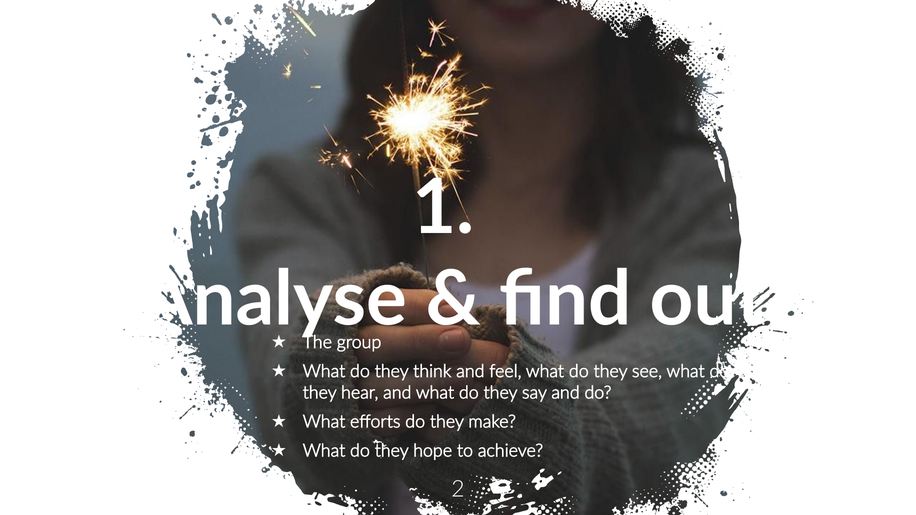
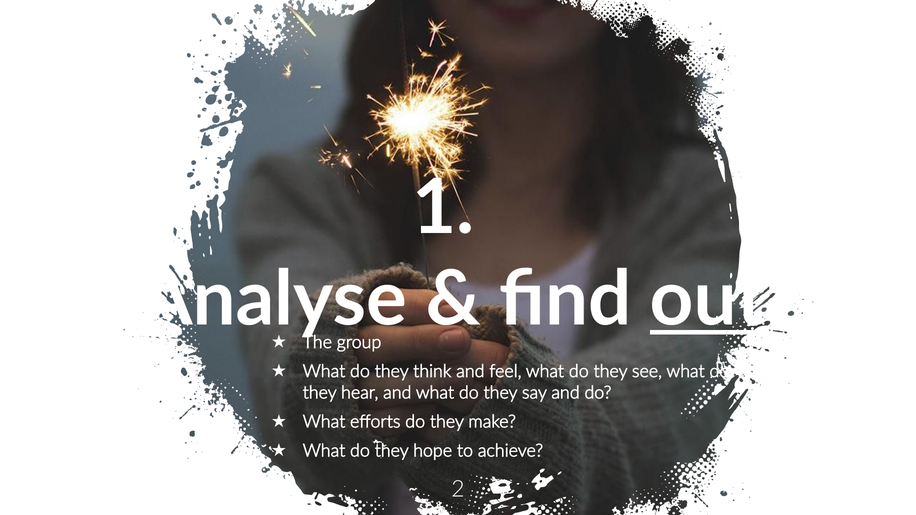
out underline: none -> present (708, 300)
